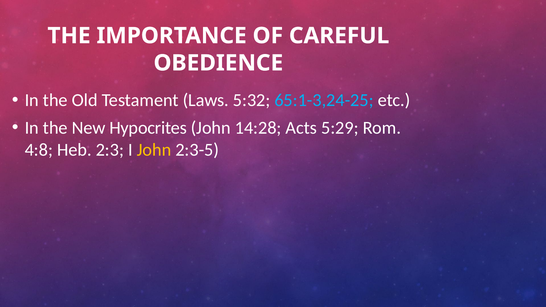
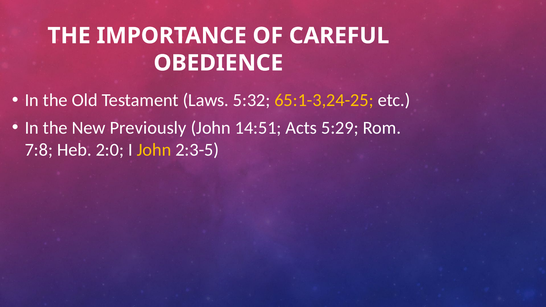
65:1-3,24-25 colour: light blue -> yellow (324, 100)
Hypocrites: Hypocrites -> Previously (148, 128)
14:28: 14:28 -> 14:51 (258, 128)
4:8: 4:8 -> 7:8 (39, 150)
2:3: 2:3 -> 2:0 (110, 150)
